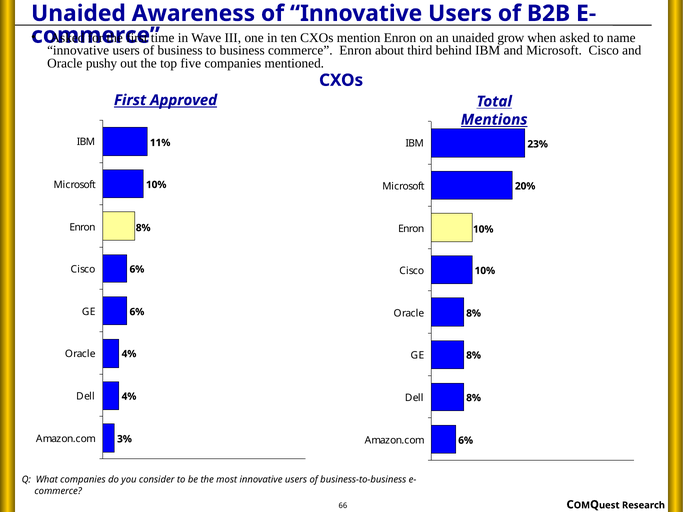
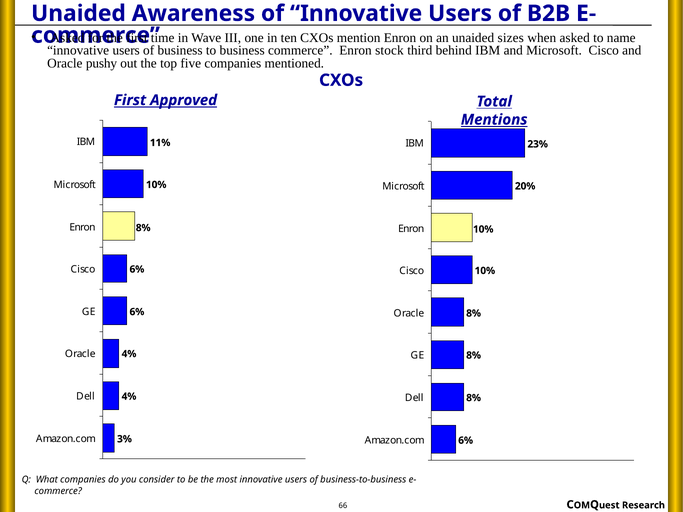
grow: grow -> sizes (511, 38)
about: about -> stock (389, 50)
